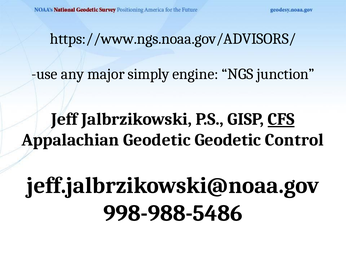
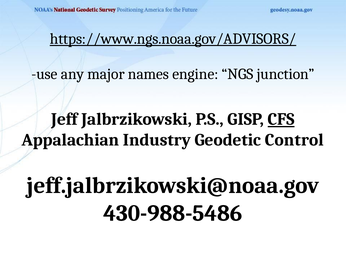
https://www.ngs.noaa.gov/ADVISORS/ underline: none -> present (173, 39)
simply: simply -> names (148, 74)
Appalachian Geodetic: Geodetic -> Industry (157, 140)
998-988-5486: 998-988-5486 -> 430-988-5486 (173, 213)
